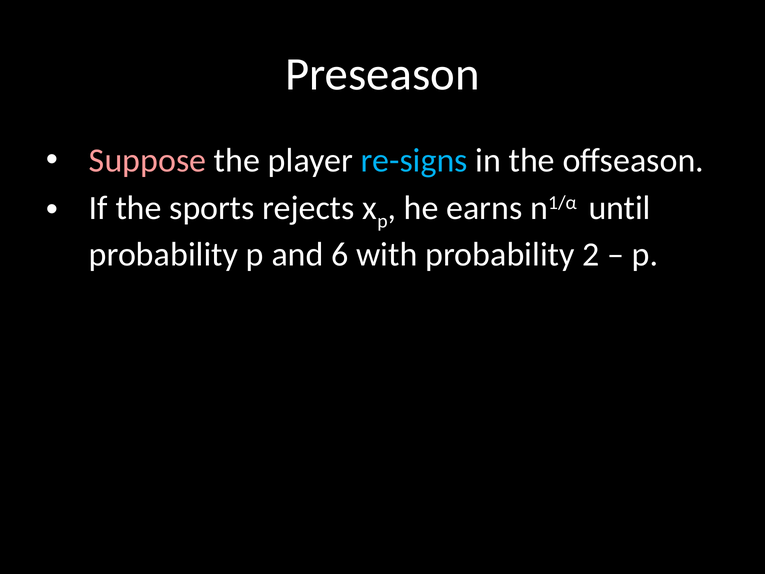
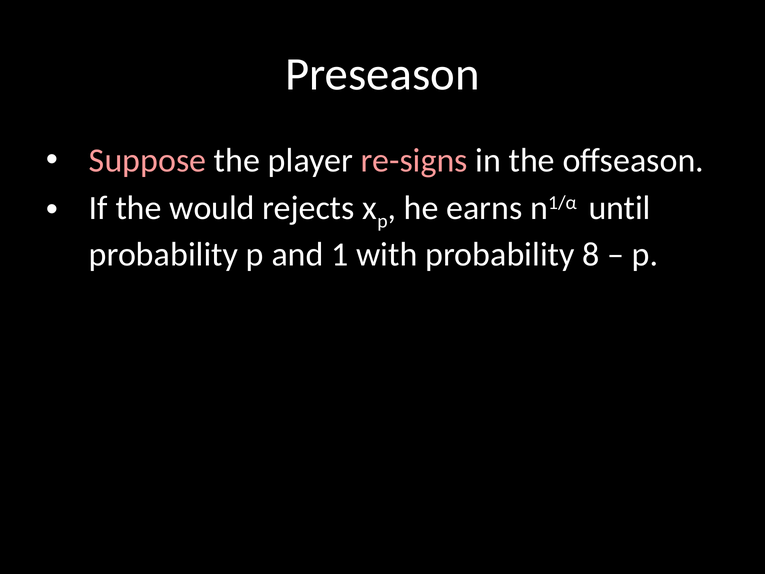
re-signs colour: light blue -> pink (414, 160)
sports: sports -> would (212, 208)
6: 6 -> 1 (340, 255)
2: 2 -> 8 (591, 255)
